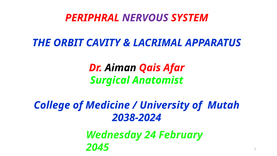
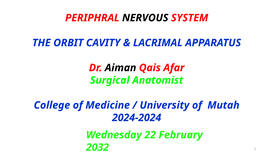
NERVOUS colour: purple -> black (145, 18)
2038-2024: 2038-2024 -> 2024-2024 (137, 118)
24: 24 -> 22 (150, 135)
2045: 2045 -> 2032 (98, 147)
